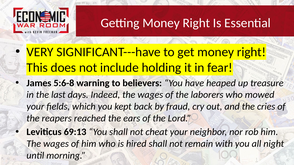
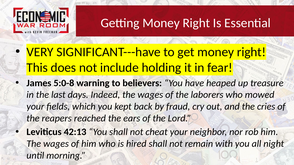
5:6-8: 5:6-8 -> 5:0-8 (64, 83)
69:13: 69:13 -> 42:13 (75, 132)
